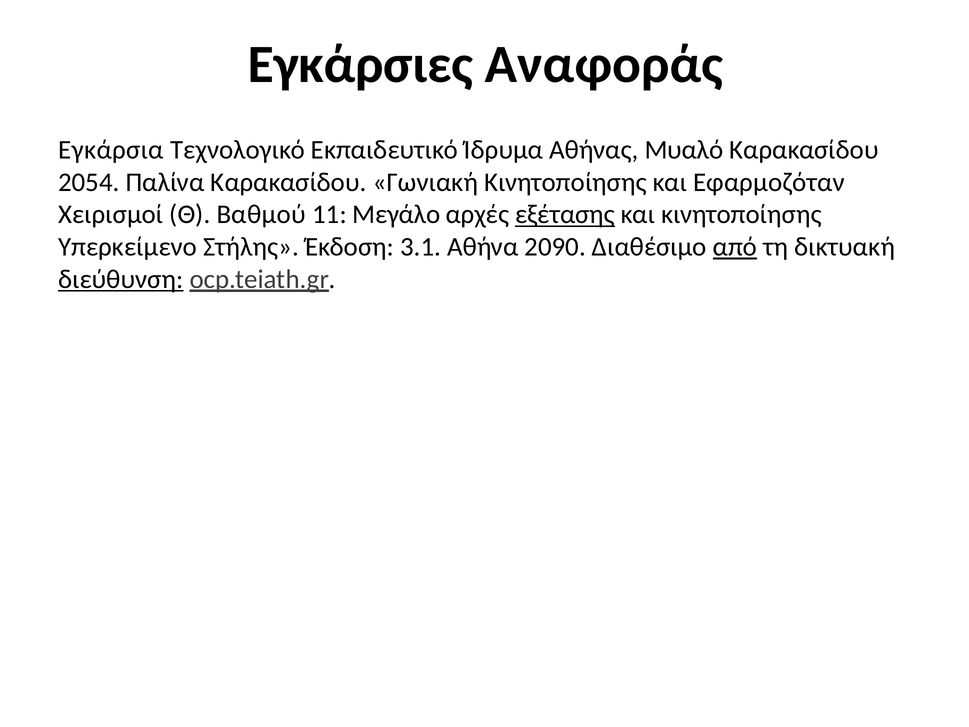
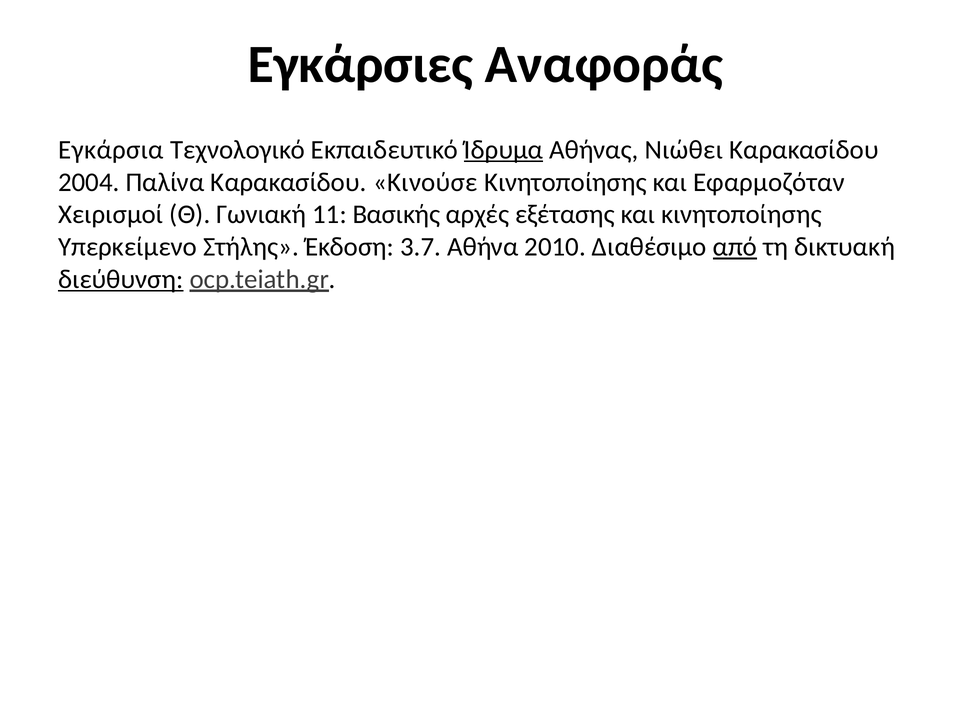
Ίδρυμα underline: none -> present (504, 150)
Μυαλό: Μυαλό -> Νιώθει (684, 150)
2054: 2054 -> 2004 (89, 182)
Γωνιακή: Γωνιακή -> Κινούσε (425, 182)
Βαθμού: Βαθμού -> Γωνιακή (261, 214)
Μεγάλο: Μεγάλο -> Βασικής (396, 214)
εξέτασης underline: present -> none (565, 214)
3.1: 3.1 -> 3.7 (421, 247)
2090: 2090 -> 2010 (555, 247)
